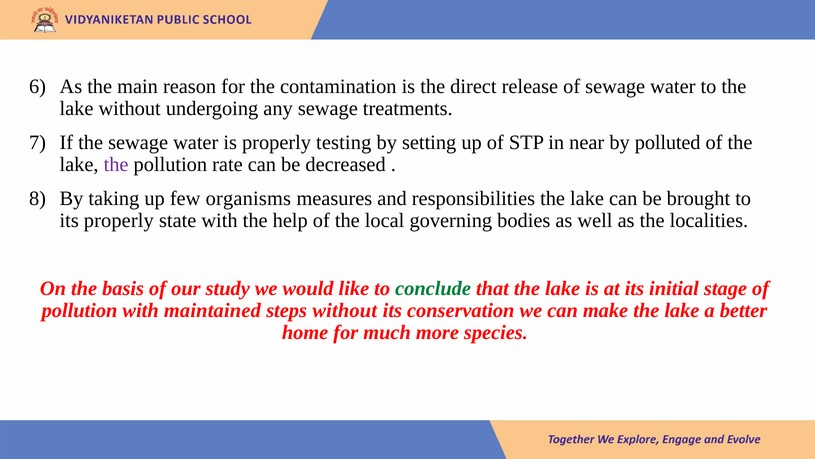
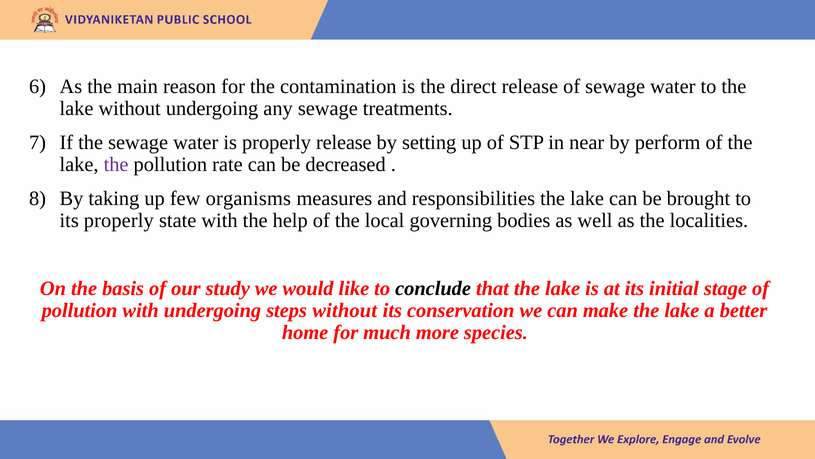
properly testing: testing -> release (344, 142)
polluted: polluted -> perform (668, 142)
conclude colour: green -> black (433, 288)
with maintained: maintained -> undergoing (212, 310)
